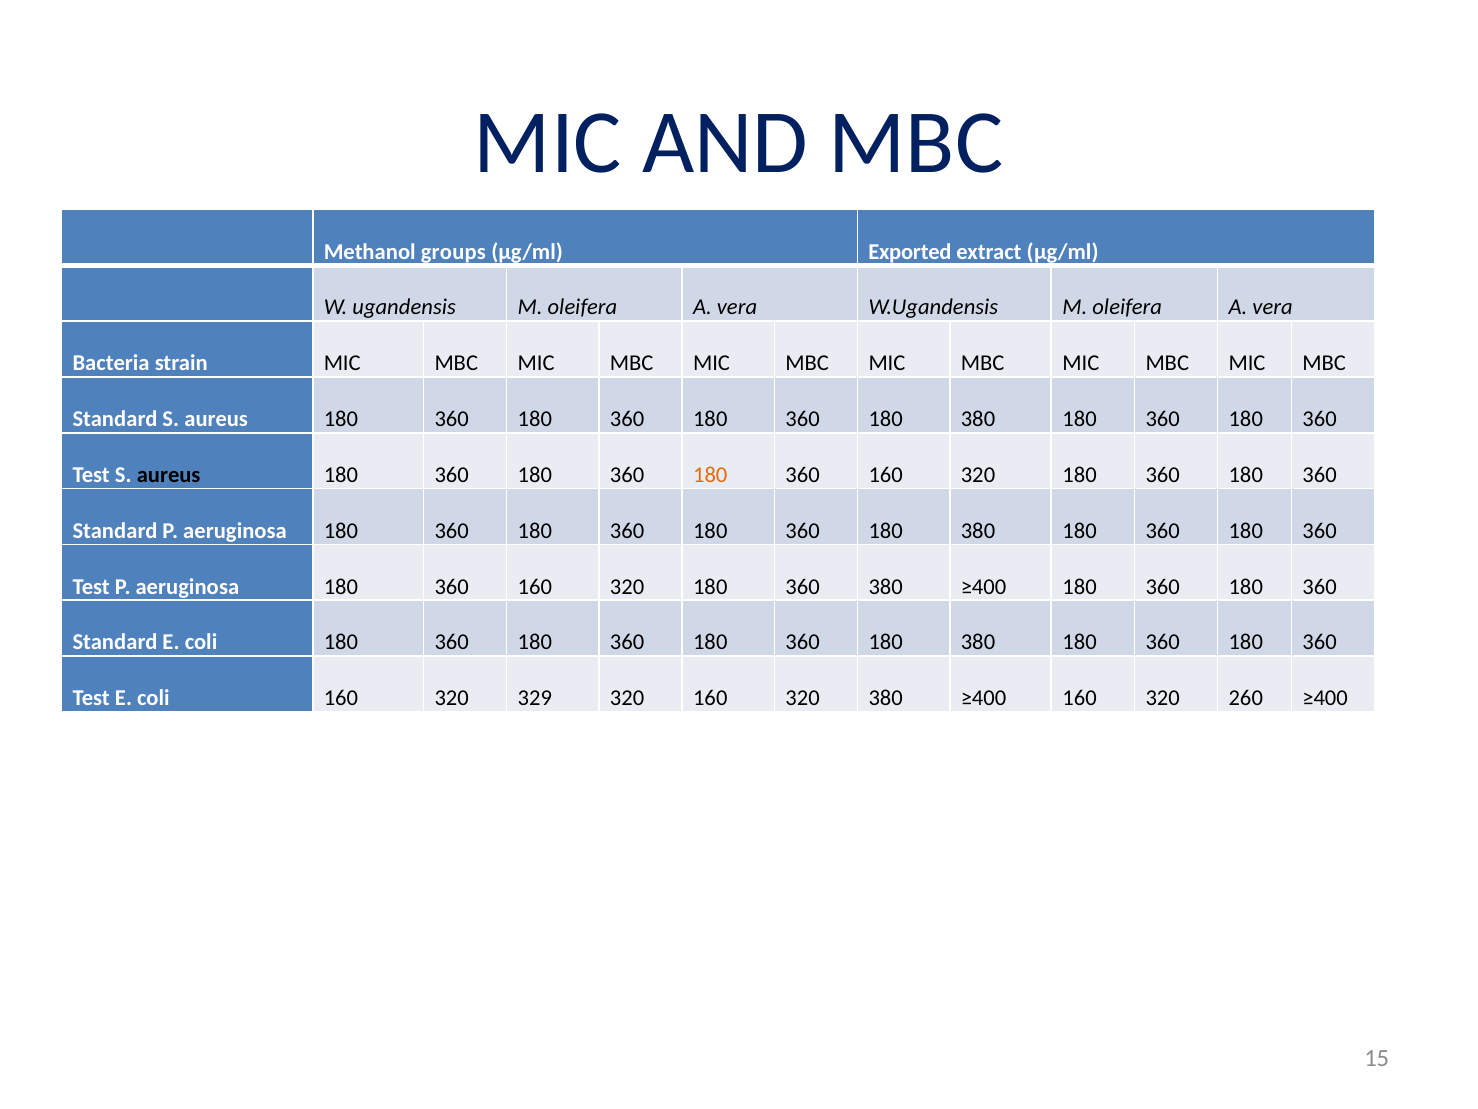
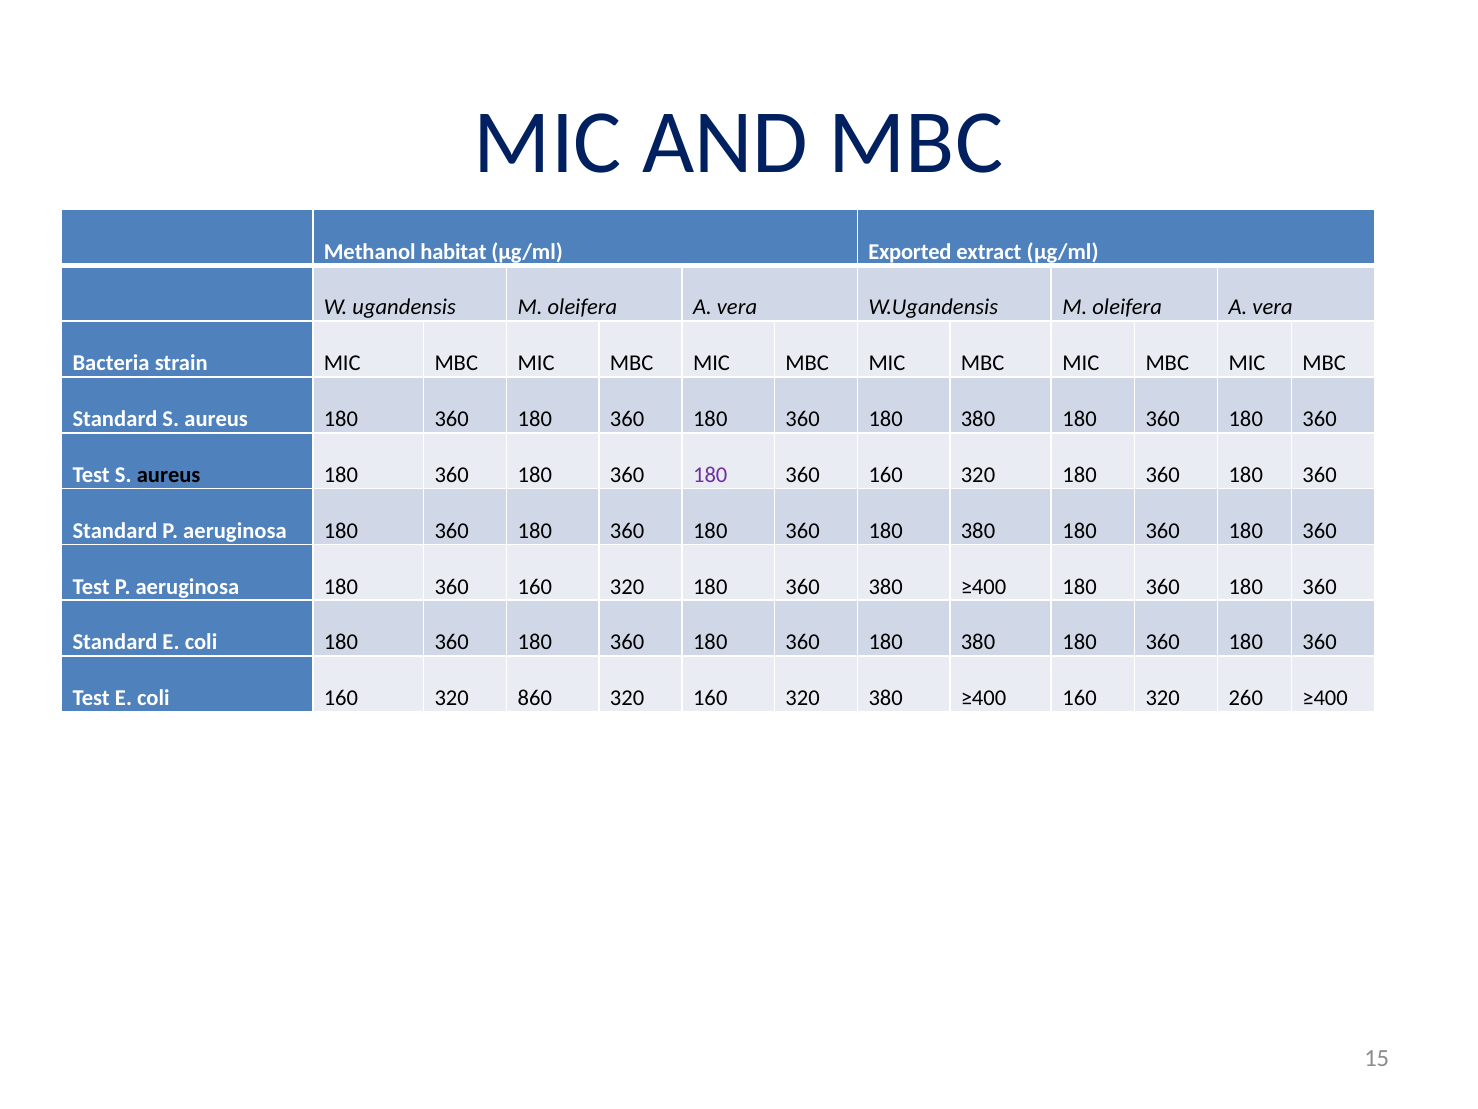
groups: groups -> habitat (454, 251)
180 colour: orange -> purple (710, 475)
329: 329 -> 860 (535, 698)
